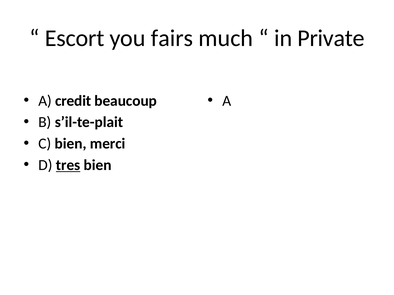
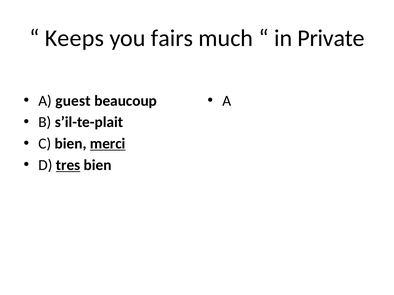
Escort: Escort -> Keeps (74, 38)
credit: credit -> guest (73, 101)
merci underline: none -> present (108, 144)
